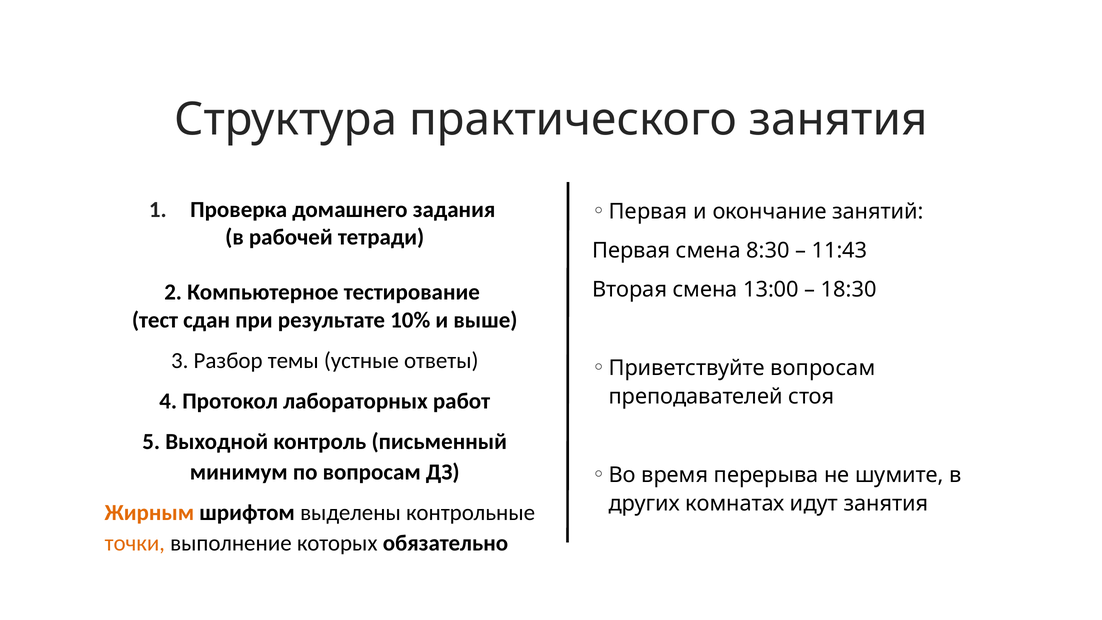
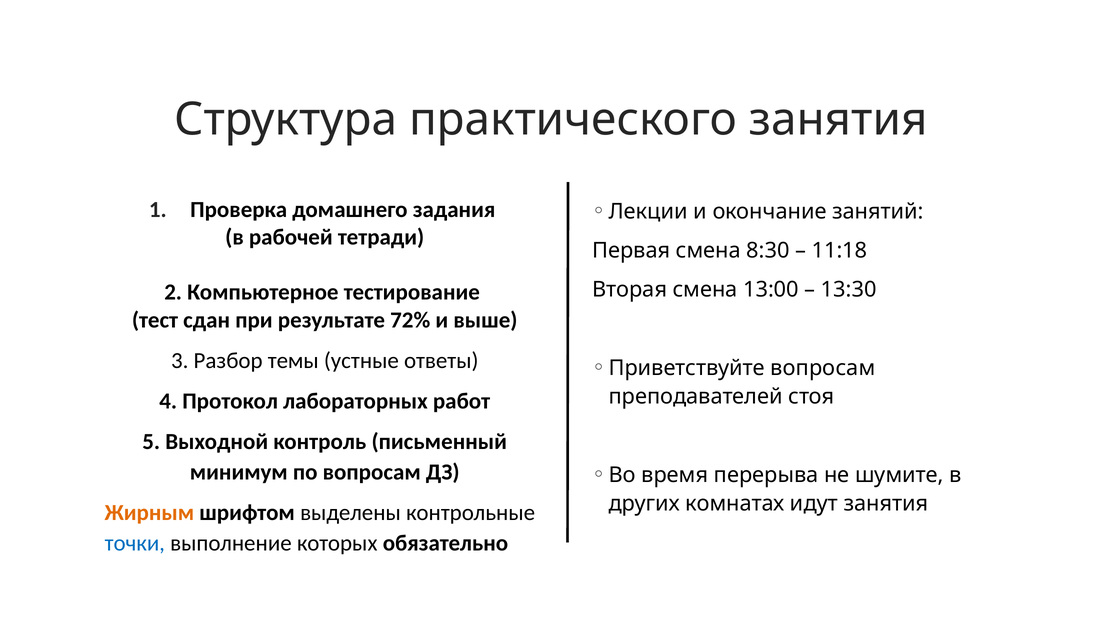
Первая: Первая -> Лекции (648, 211)
11:43: 11:43 -> 11:18 (840, 251)
18:30: 18:30 -> 13:30 (849, 290)
10%: 10% -> 72% (410, 320)
точки colour: orange -> blue (135, 543)
